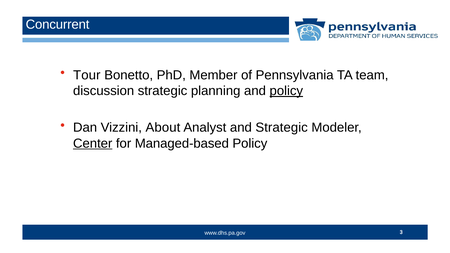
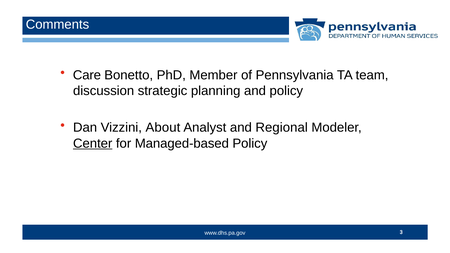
Concurrent: Concurrent -> Comments (57, 25)
Tour: Tour -> Care (87, 75)
policy underline: present -> none (286, 91)
and Strategic: Strategic -> Regional (282, 128)
